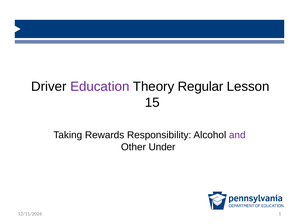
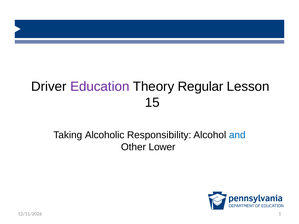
Rewards: Rewards -> Alcoholic (105, 135)
and colour: purple -> blue (237, 135)
Under: Under -> Lower (162, 147)
